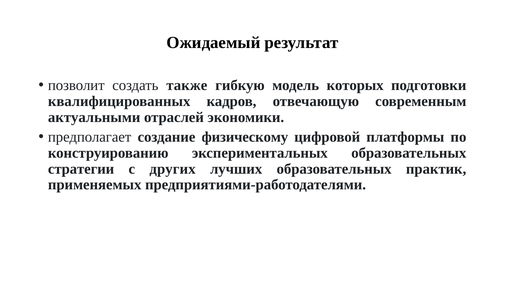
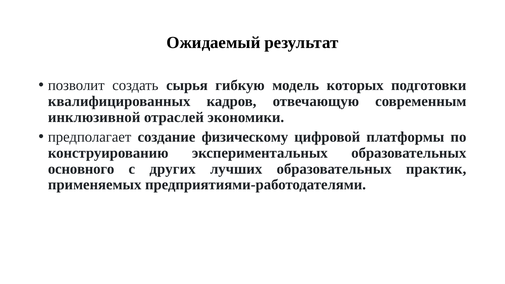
также: также -> сырья (187, 85)
актуальными: актуальными -> инклюзивной (94, 117)
стратегии: стратегии -> основного (81, 169)
